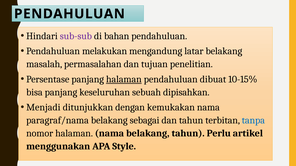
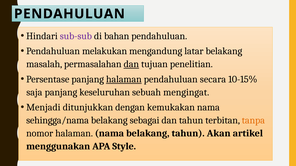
dan underline: none -> present (131, 64)
dibuat: dibuat -> secara (213, 79)
bisa: bisa -> saja (34, 92)
dipisahkan: dipisahkan -> mengingat (186, 92)
paragraf/nama: paragraf/nama -> sehingga/nama (58, 121)
tanpa colour: blue -> orange (253, 121)
Perlu: Perlu -> Akan (219, 134)
